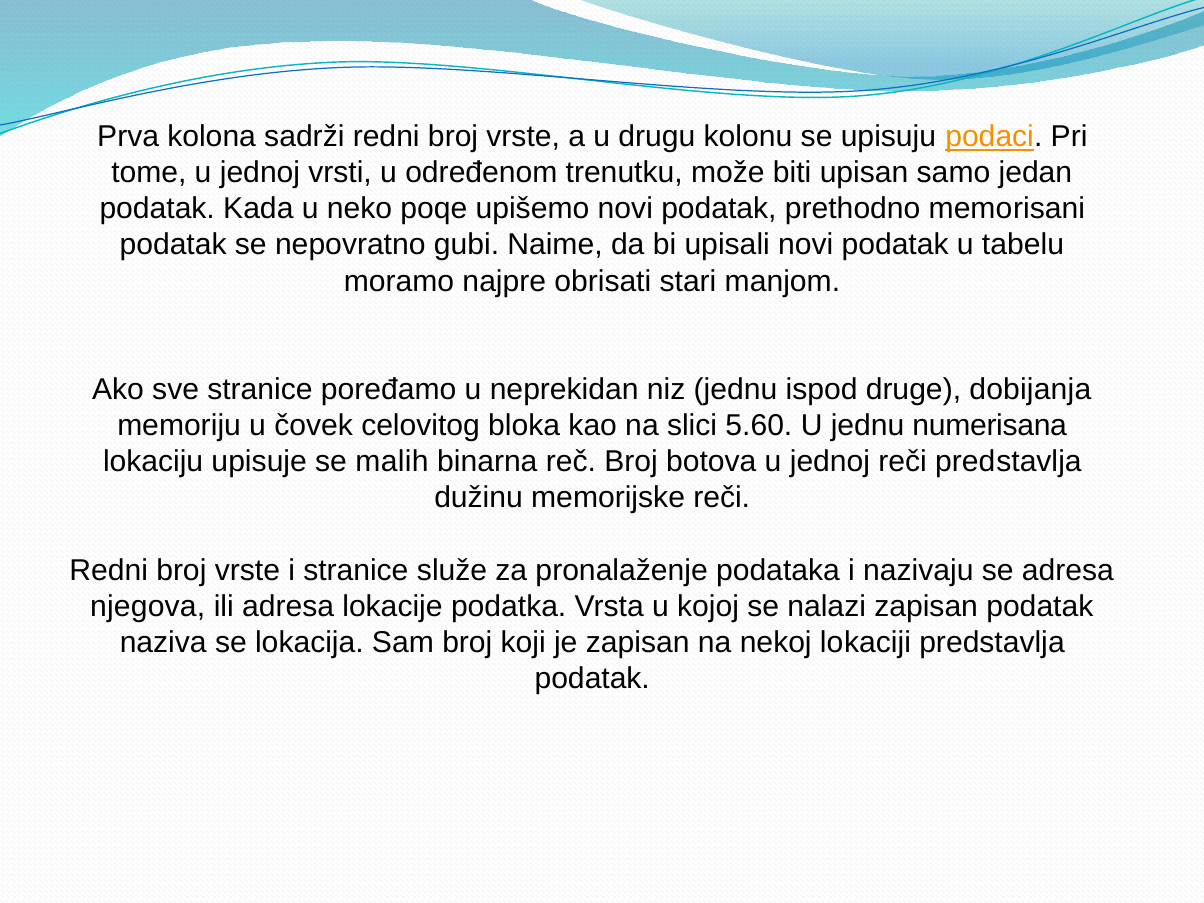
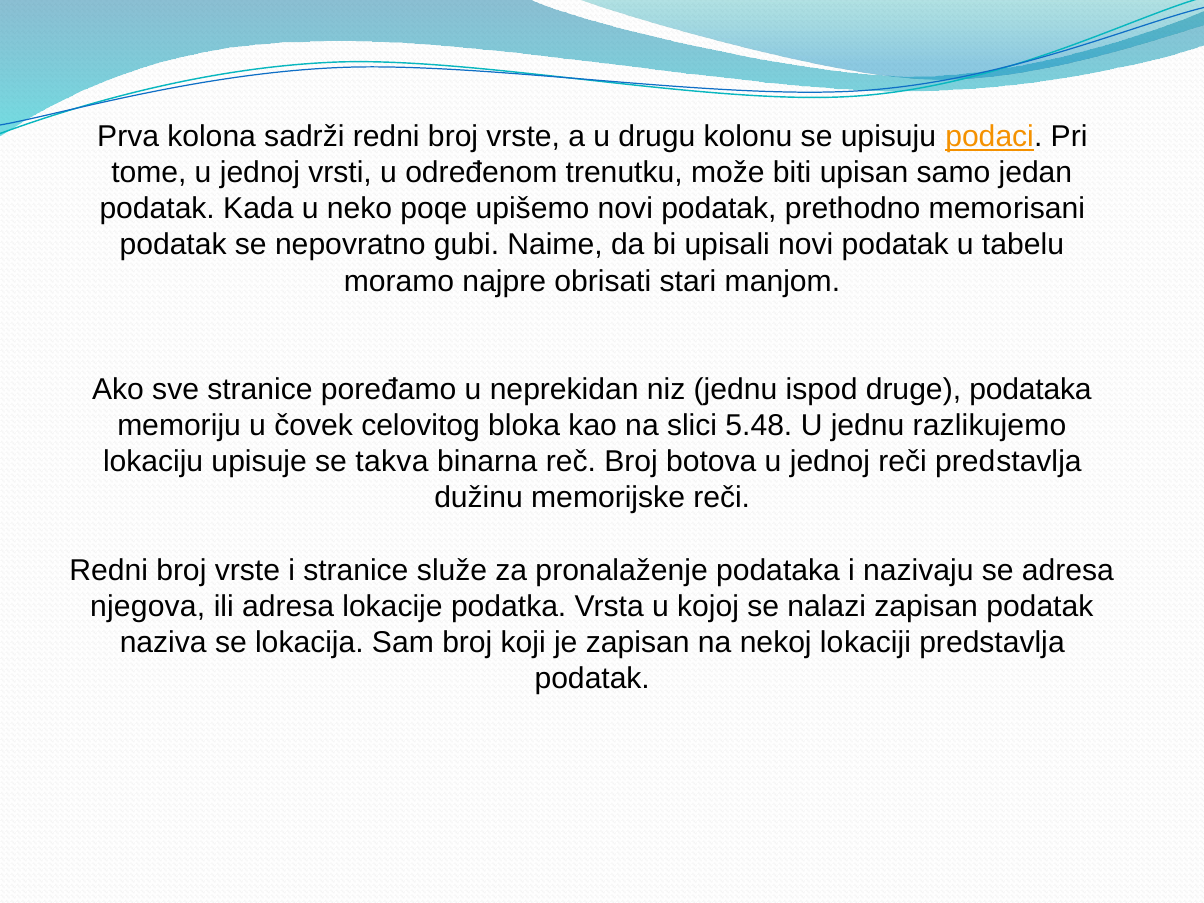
druge dobijanja: dobijanja -> podataka (1031, 390)
5.60: 5.60 -> 5.48 (759, 426)
numerisana: numerisana -> razlikujemo (989, 426)
malih: malih -> takva (392, 462)
